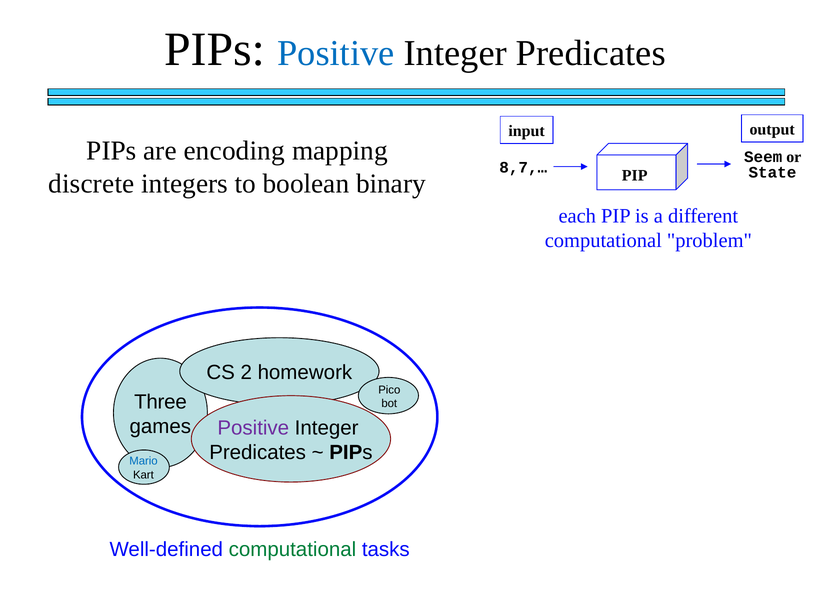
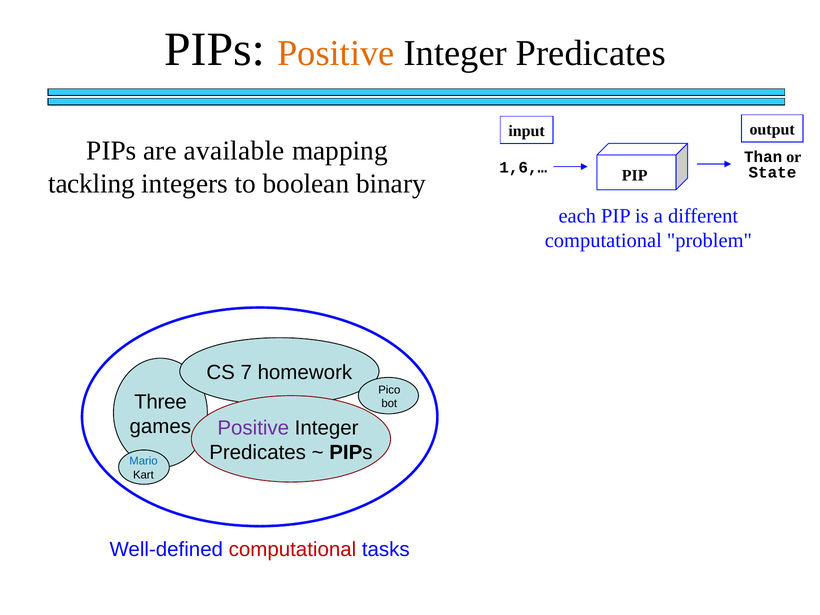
Positive colour: blue -> orange (336, 53)
encoding: encoding -> available (234, 151)
Seem: Seem -> Than (763, 157)
8,7,…: 8,7,… -> 1,6,… (523, 168)
discrete: discrete -> tackling (91, 184)
2: 2 -> 7 (246, 373)
computational colour: green -> red (292, 550)
